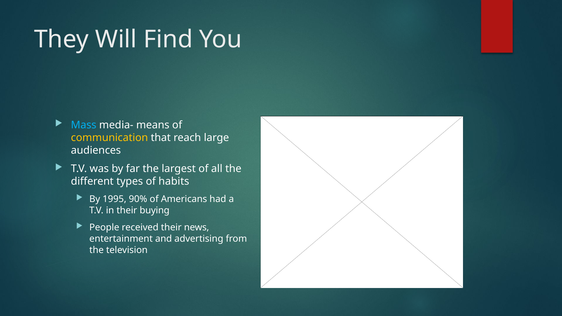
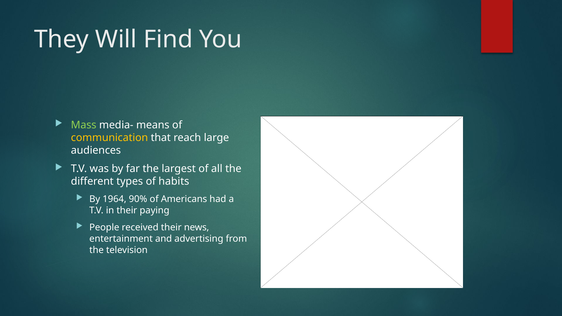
Mass colour: light blue -> light green (84, 125)
1995: 1995 -> 1964 (114, 199)
buying: buying -> paying (155, 210)
